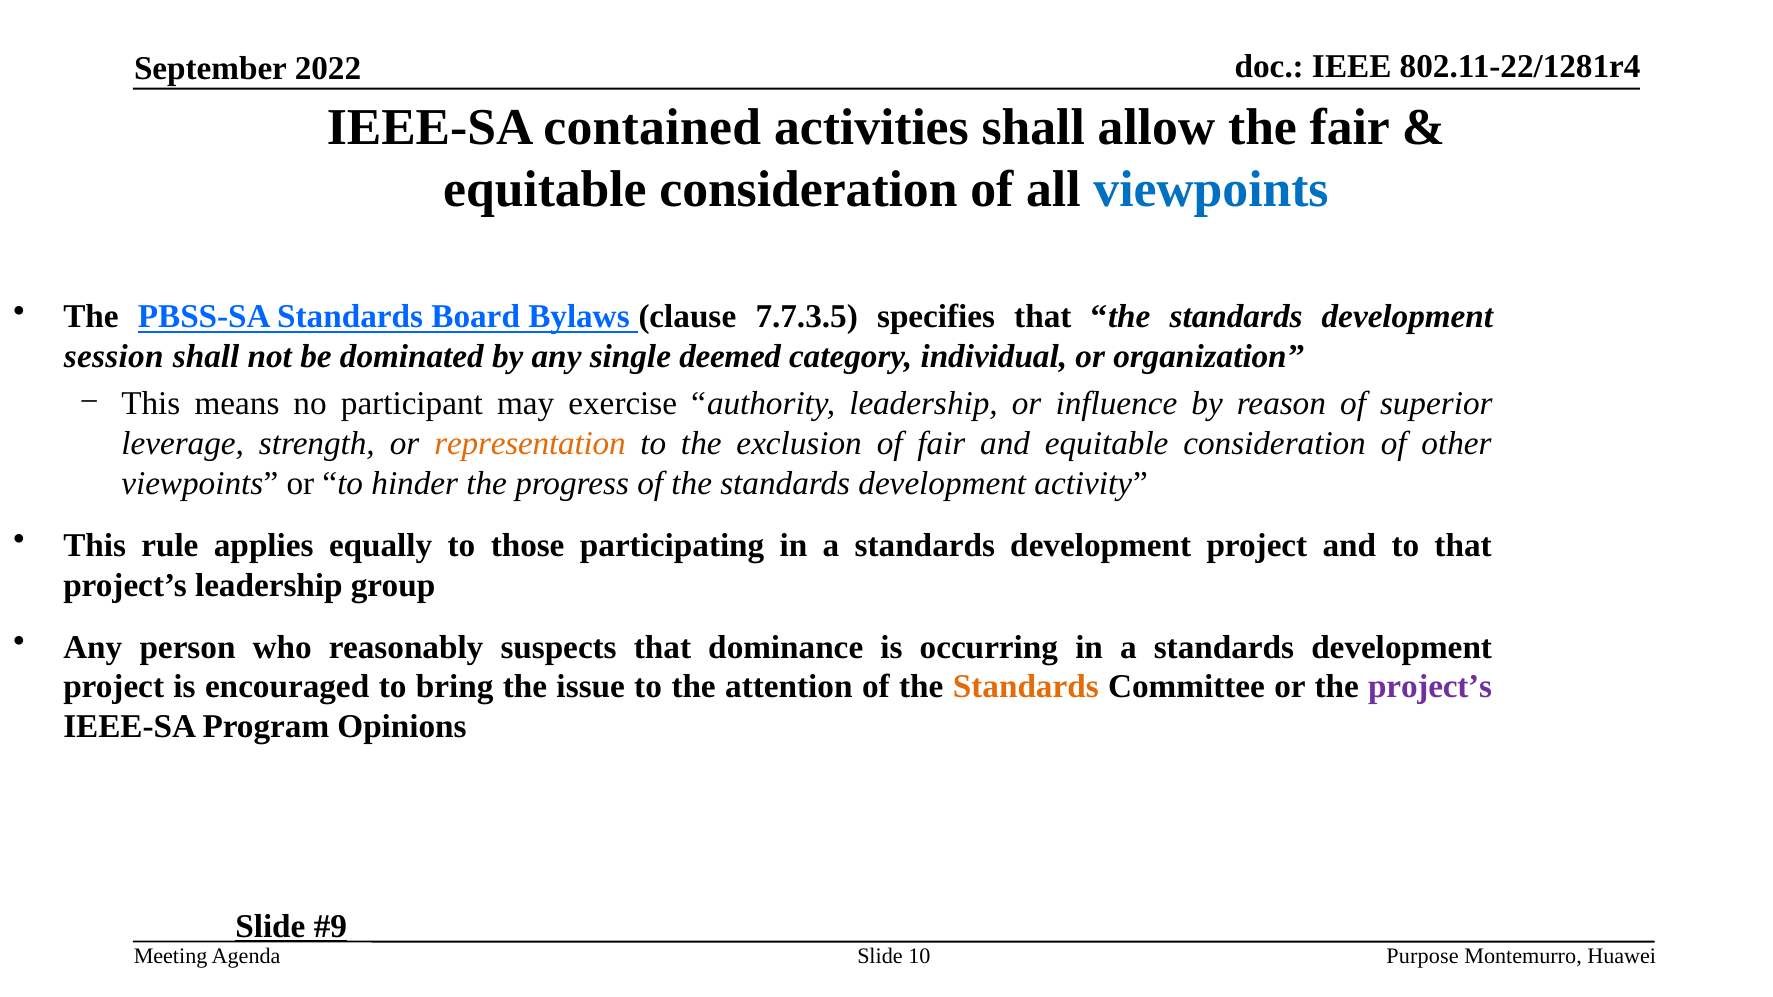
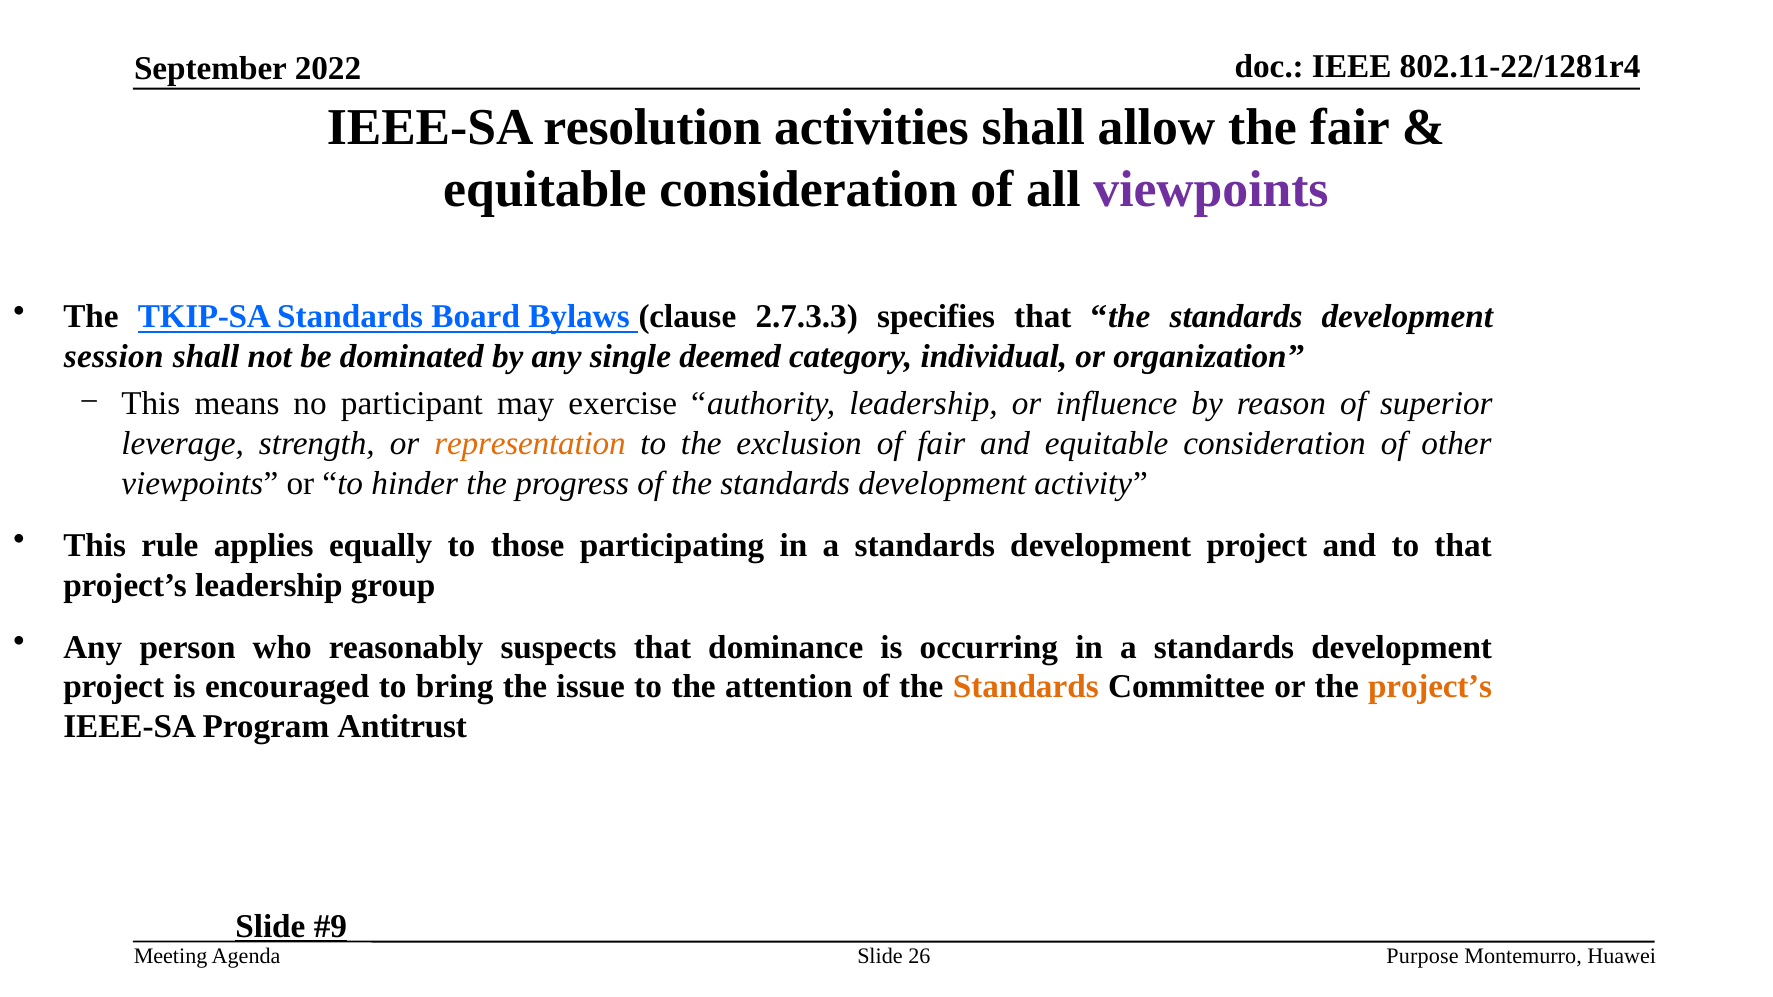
contained: contained -> resolution (652, 128)
viewpoints colour: blue -> purple (1211, 190)
PBSS-SA: PBSS-SA -> TKIP-SA (204, 317)
7.7.3.5: 7.7.3.5 -> 2.7.3.3 (807, 317)
project’s colour: purple -> orange (1430, 687)
Opinions: Opinions -> Antitrust (402, 727)
10: 10 -> 26 (919, 956)
